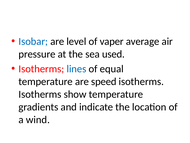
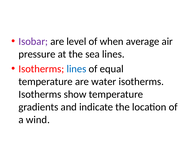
Isobar colour: blue -> purple (33, 41)
vaper: vaper -> when (112, 41)
sea used: used -> lines (113, 54)
speed: speed -> water (104, 81)
